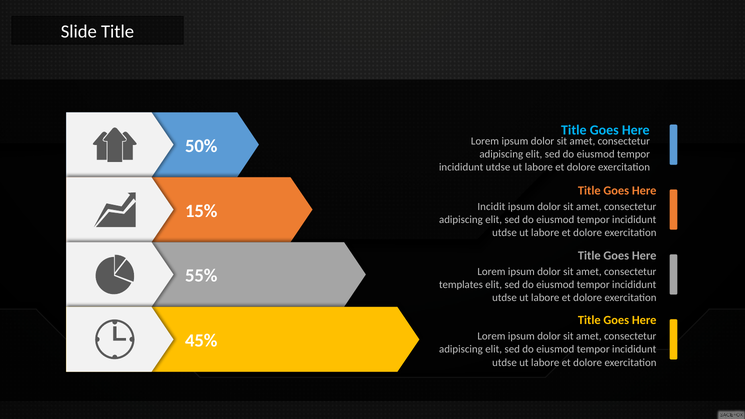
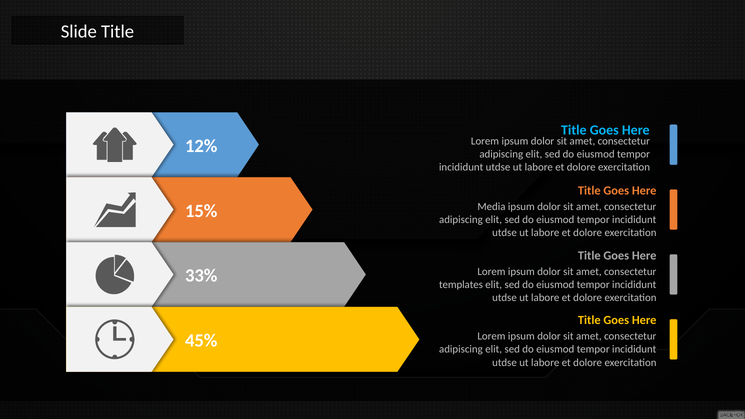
50%: 50% -> 12% (201, 146)
Incidit: Incidit -> Media (491, 207)
55%: 55% -> 33% (201, 276)
